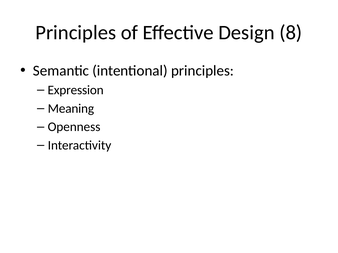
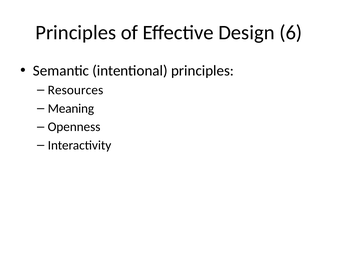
8: 8 -> 6 (291, 33)
Expression: Expression -> Resources (75, 90)
